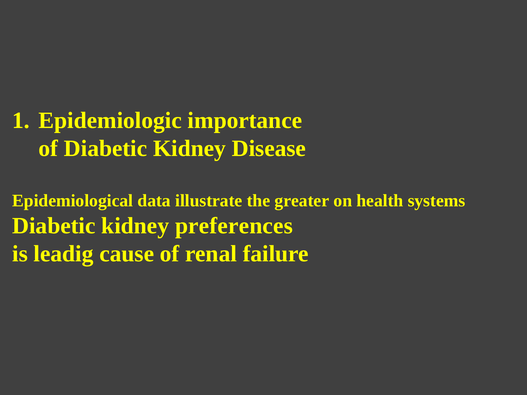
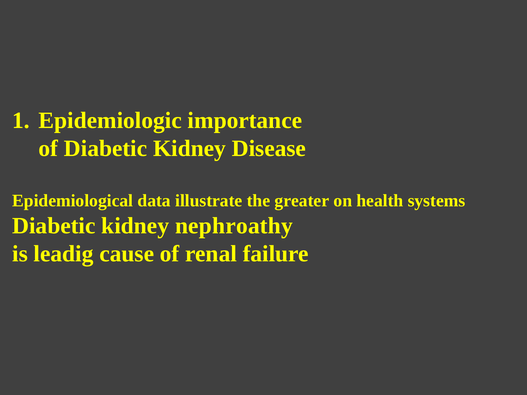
preferences: preferences -> nephroathy (234, 226)
